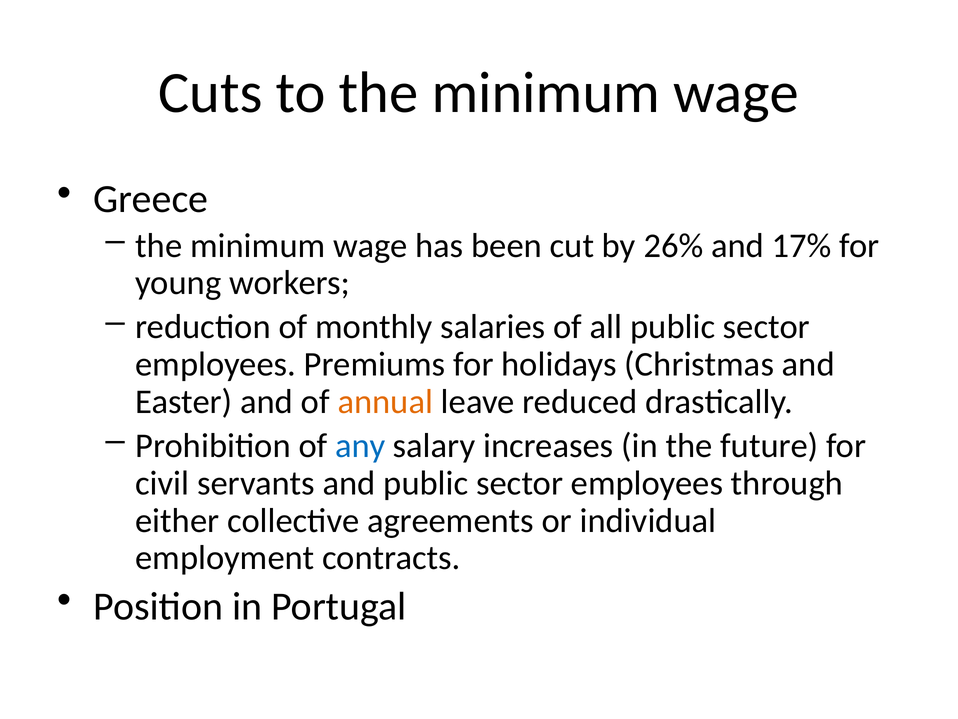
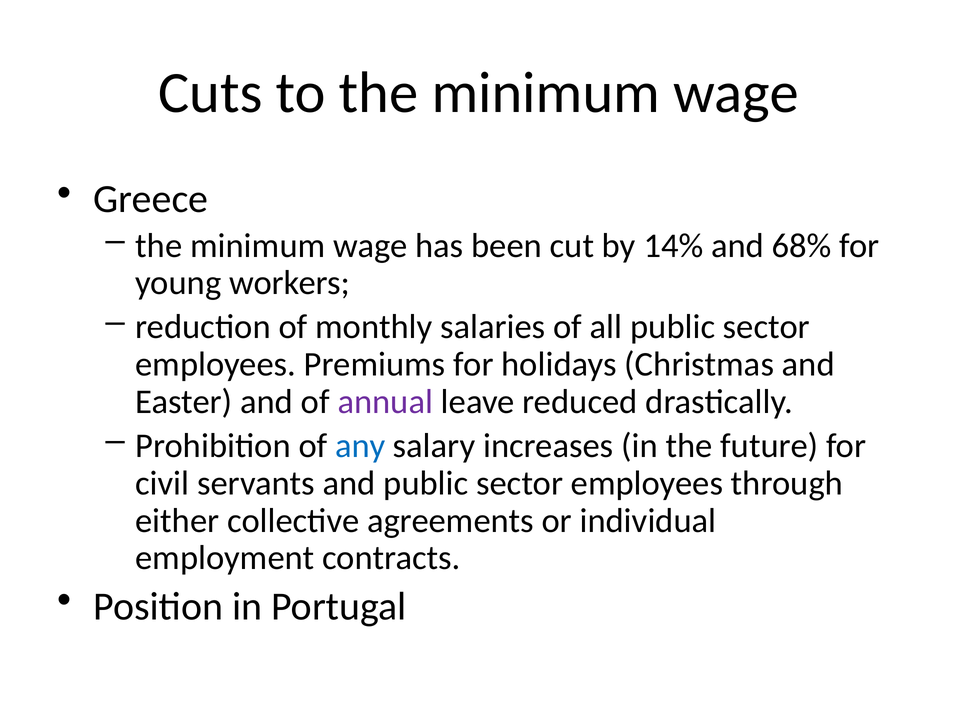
26%: 26% -> 14% (673, 245)
17%: 17% -> 68% (802, 245)
annual colour: orange -> purple (385, 402)
